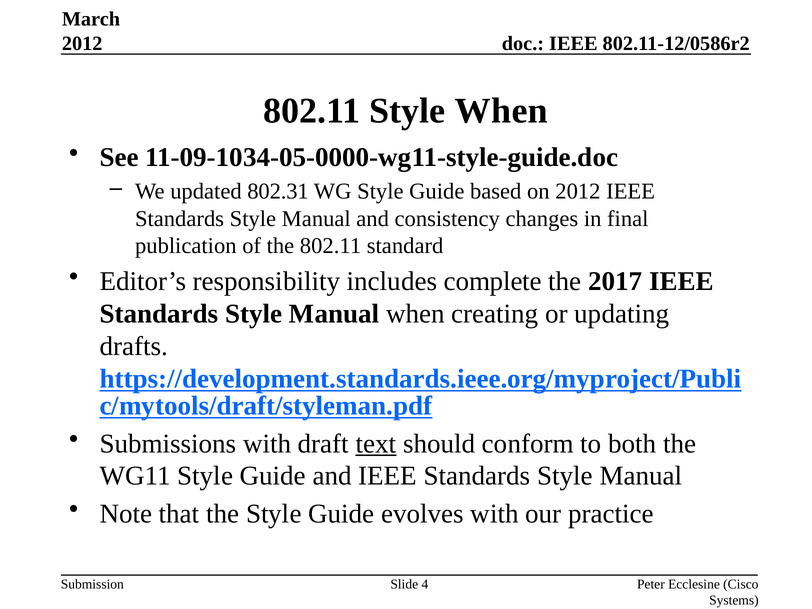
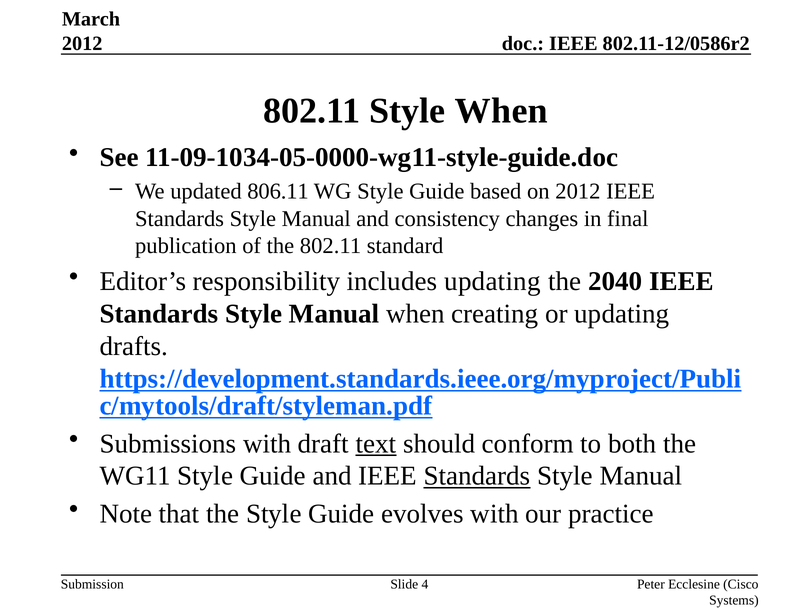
802.31: 802.31 -> 806.11 (278, 192)
includes complete: complete -> updating (493, 281)
2017: 2017 -> 2040 (615, 281)
Standards underline: none -> present (477, 476)
